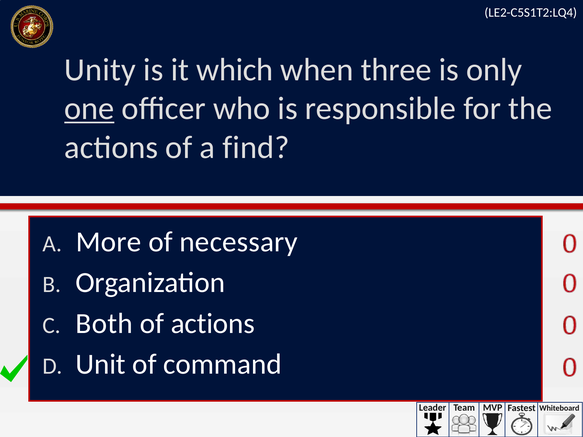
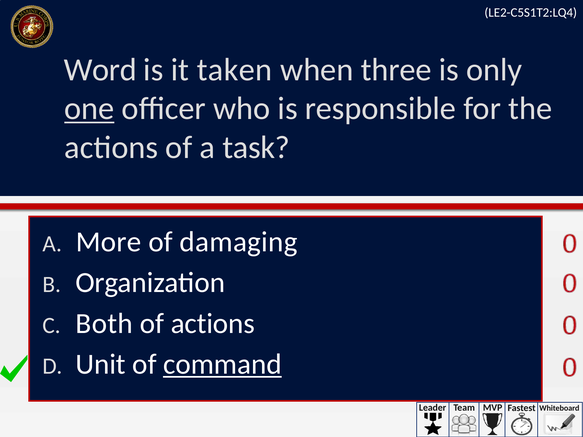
Unity: Unity -> Word (100, 70)
which: which -> taken (234, 70)
find: find -> task (256, 148)
necessary: necessary -> damaging (239, 242)
command underline: none -> present (222, 364)
